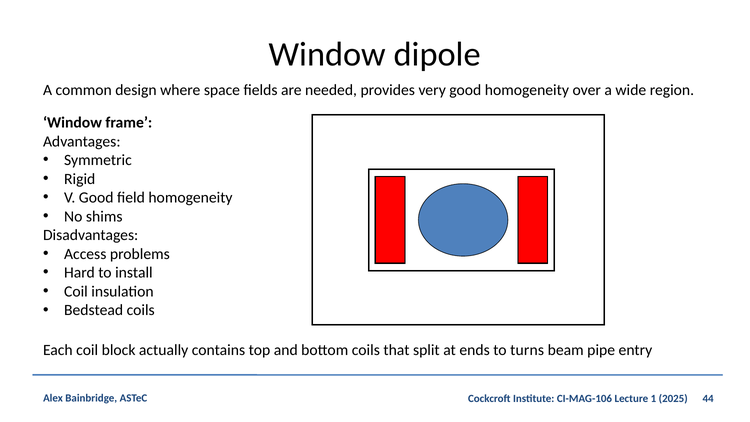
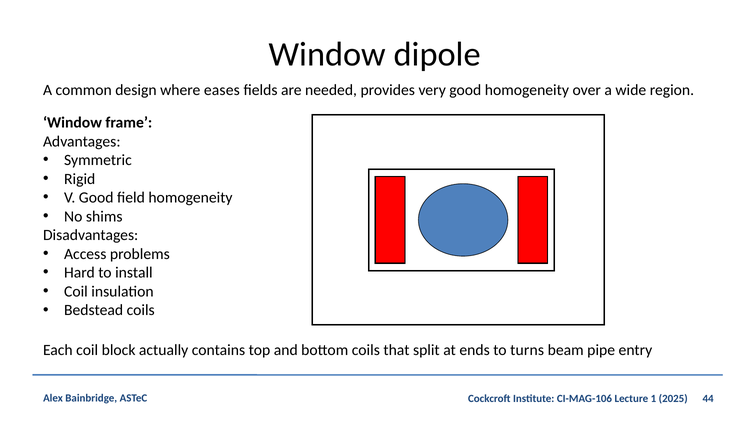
space: space -> eases (222, 90)
